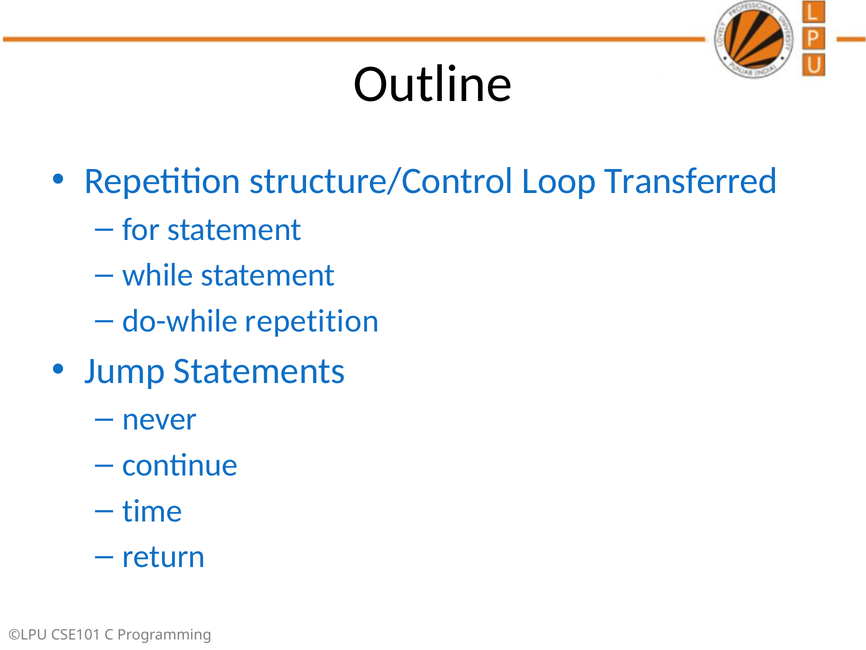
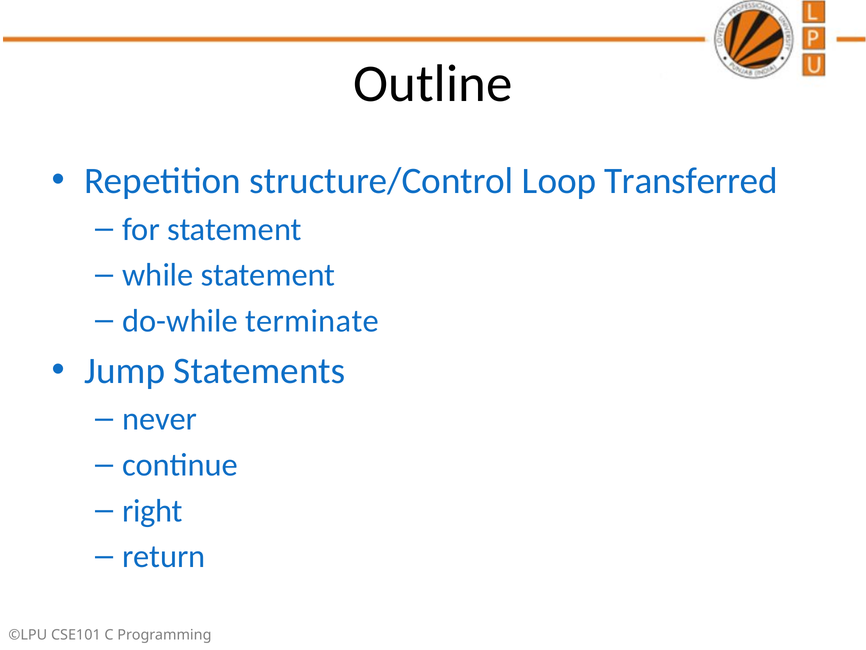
do-while repetition: repetition -> terminate (312, 321)
time: time -> right (152, 510)
